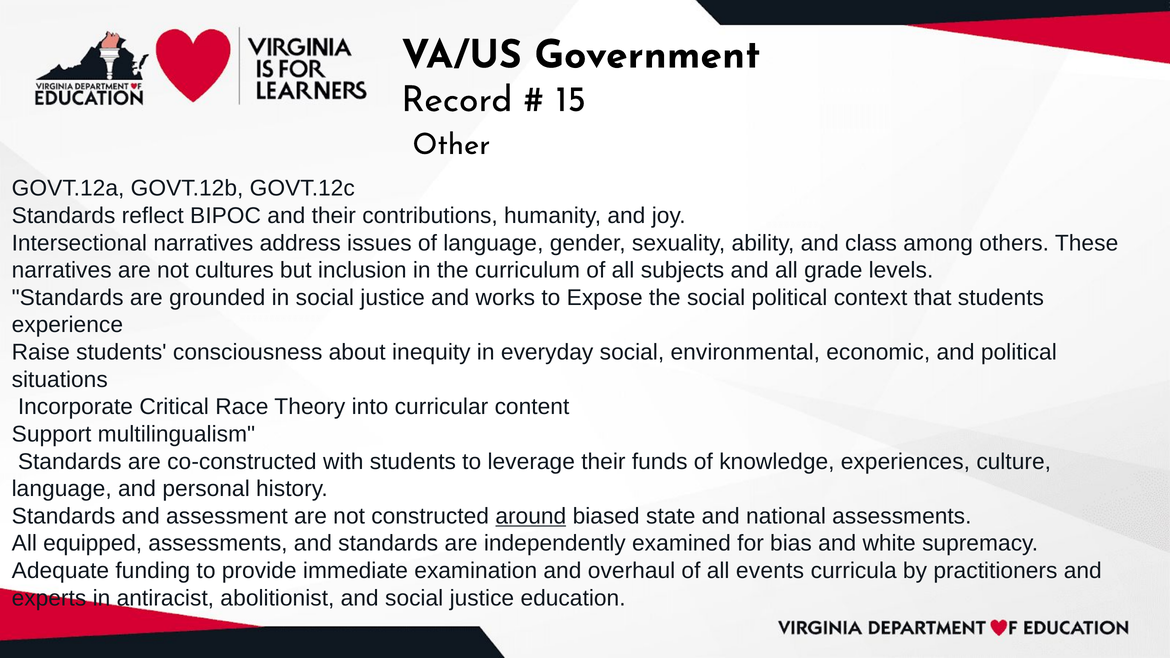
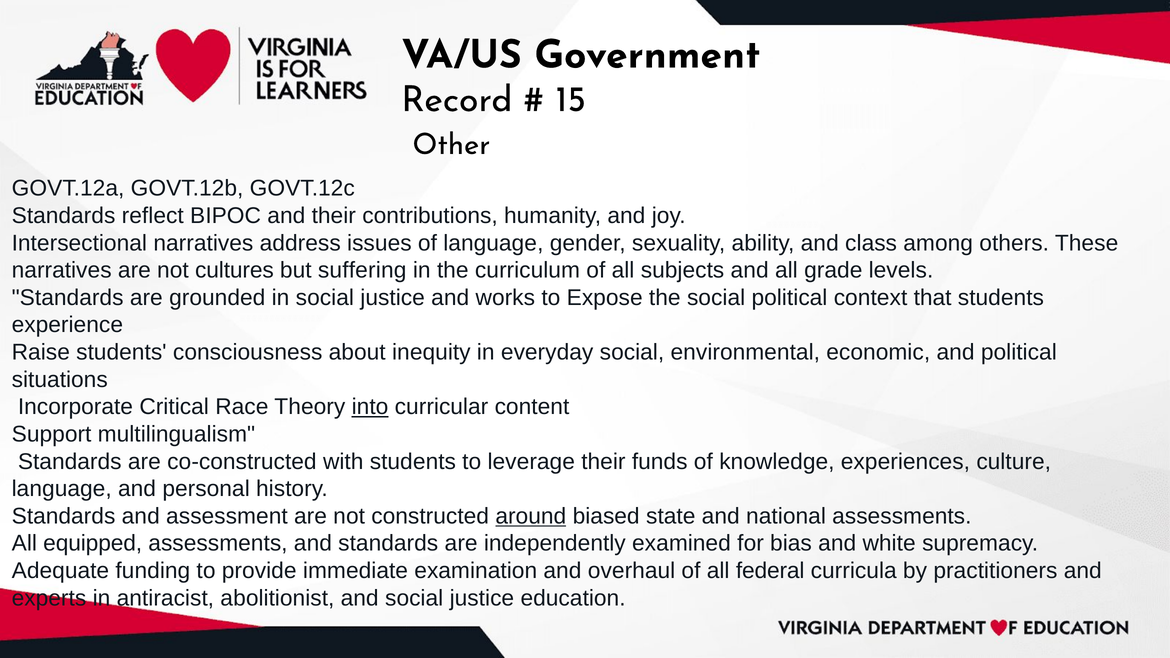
inclusion: inclusion -> suffering (362, 270)
into underline: none -> present (370, 407)
events: events -> federal (770, 571)
